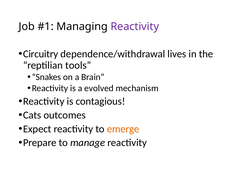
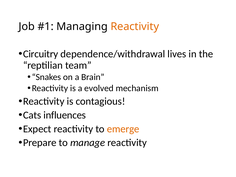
Reactivity colour: purple -> orange (135, 26)
tools: tools -> team (78, 65)
outcomes: outcomes -> influences (65, 115)
